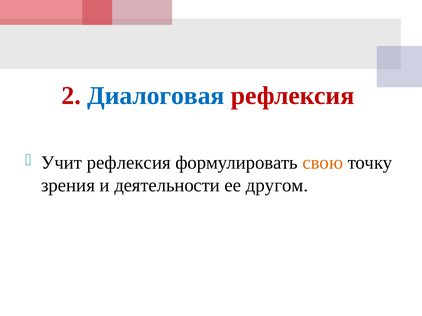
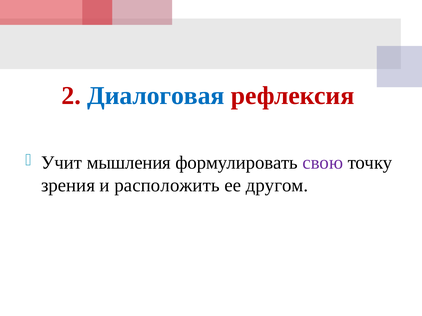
Учит рефлексия: рефлексия -> мышления (129, 163)
свою colour: orange -> purple (323, 163)
деятельности: деятельности -> расположить (167, 185)
